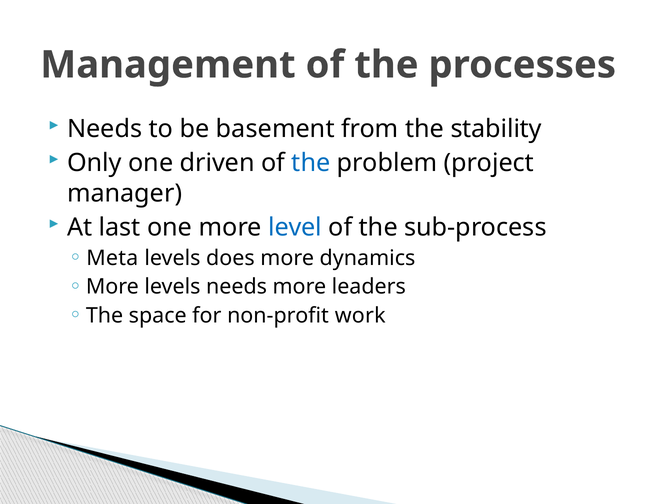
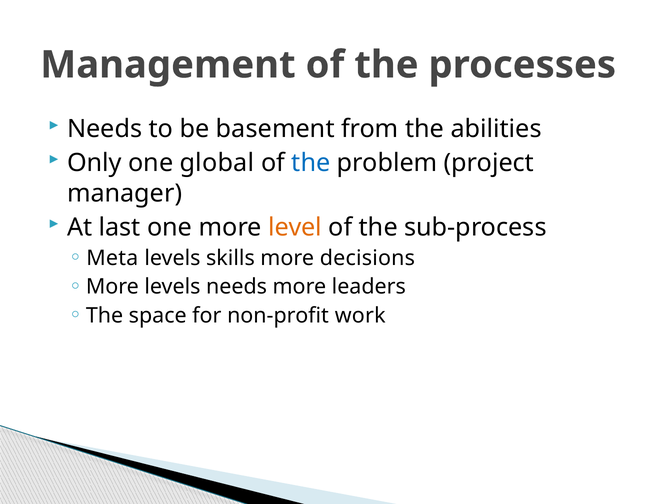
stability: stability -> abilities (496, 129)
driven: driven -> global (217, 163)
level colour: blue -> orange (295, 227)
does: does -> skills (230, 258)
dynamics: dynamics -> decisions (367, 258)
